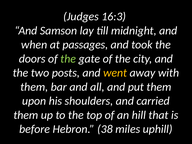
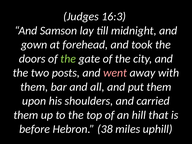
when: when -> gown (34, 45)
passages: passages -> forehead (85, 45)
went colour: yellow -> pink (115, 73)
